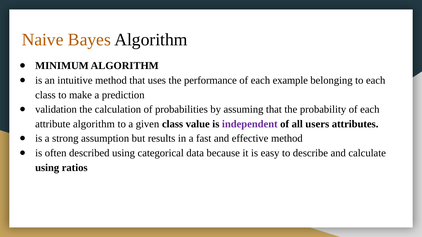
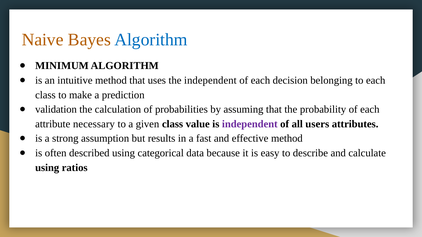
Algorithm colour: black -> blue (151, 40)
the performance: performance -> independent (210, 80)
example: example -> decision (290, 80)
attribute algorithm: algorithm -> necessary (94, 124)
